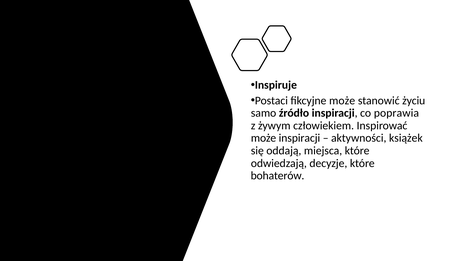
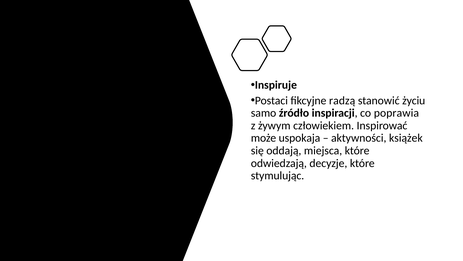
fikcyjne może: może -> radzą (342, 100)
może inspiracji: inspiracji -> uspokaja (299, 138)
bohaterów: bohaterów -> stymulując (278, 175)
